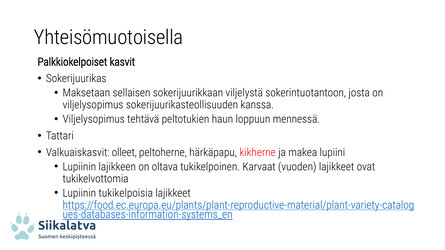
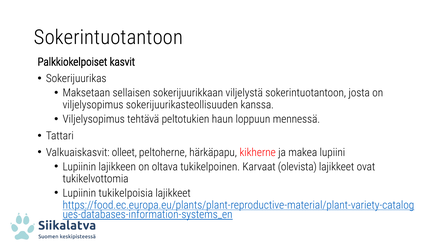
Yhteisömuotoisella: Yhteisömuotoisella -> Sokerintuotantoon (108, 37)
vuoden: vuoden -> olevista (297, 167)
